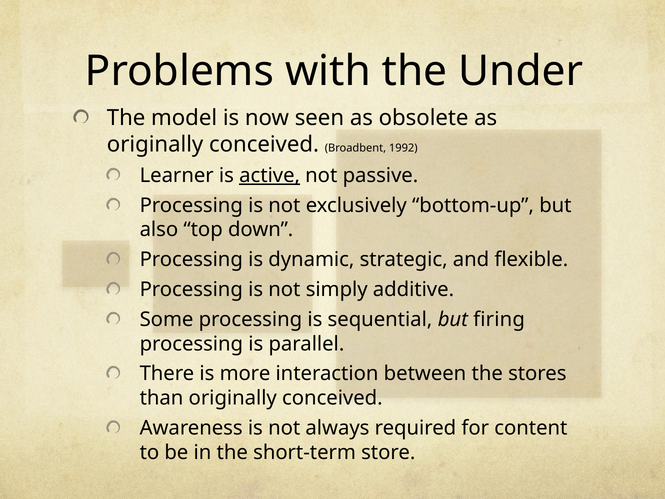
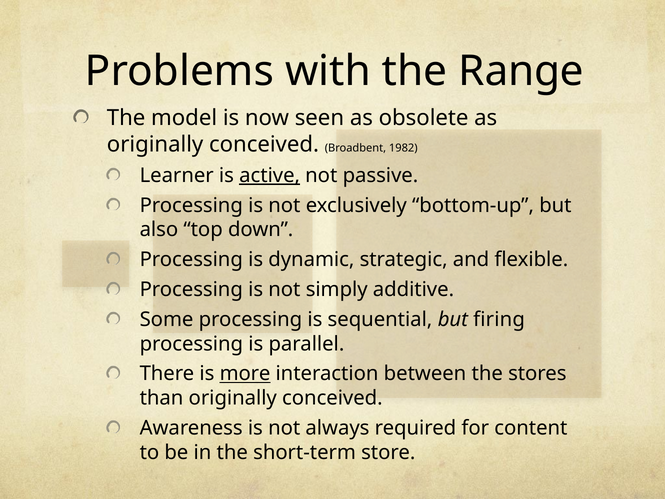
Under: Under -> Range (521, 71)
1992: 1992 -> 1982 (403, 148)
more underline: none -> present (245, 374)
